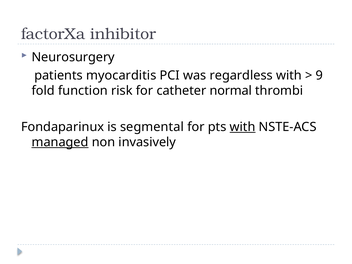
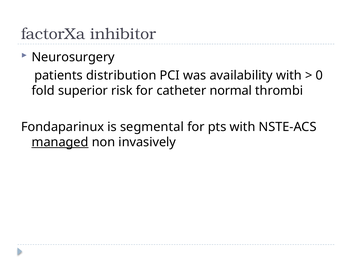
myocarditis: myocarditis -> distribution (121, 75)
regardless: regardless -> availability (241, 75)
9: 9 -> 0 (319, 75)
function: function -> superior (83, 91)
with underline: present -> none (243, 127)
